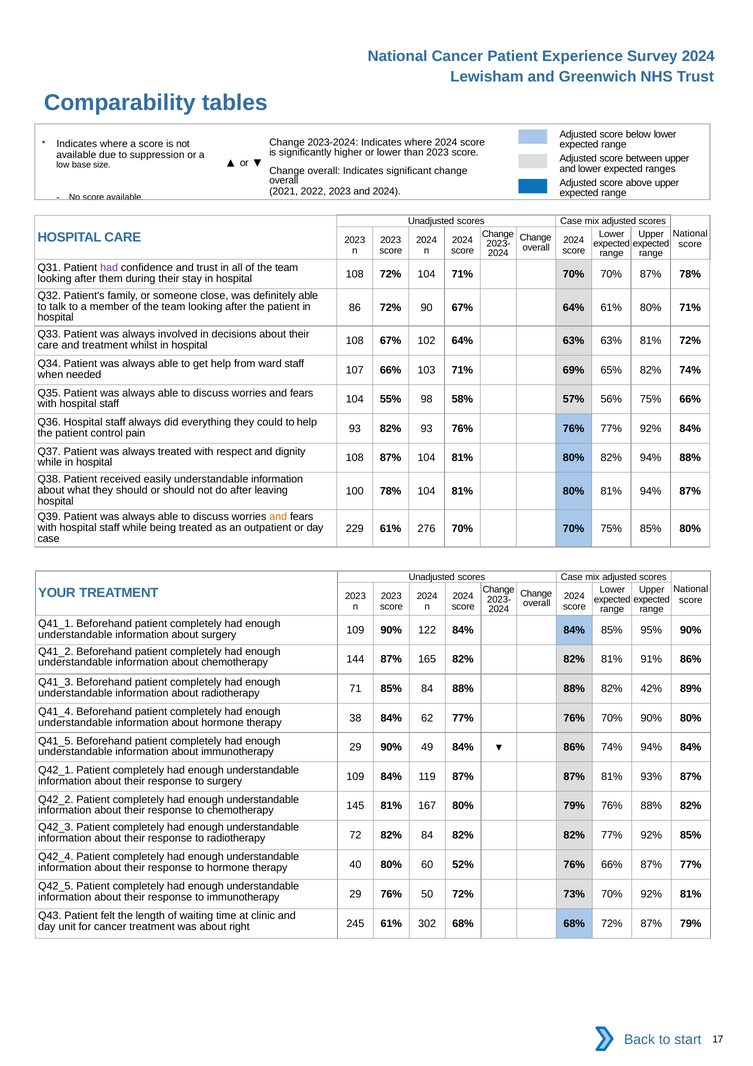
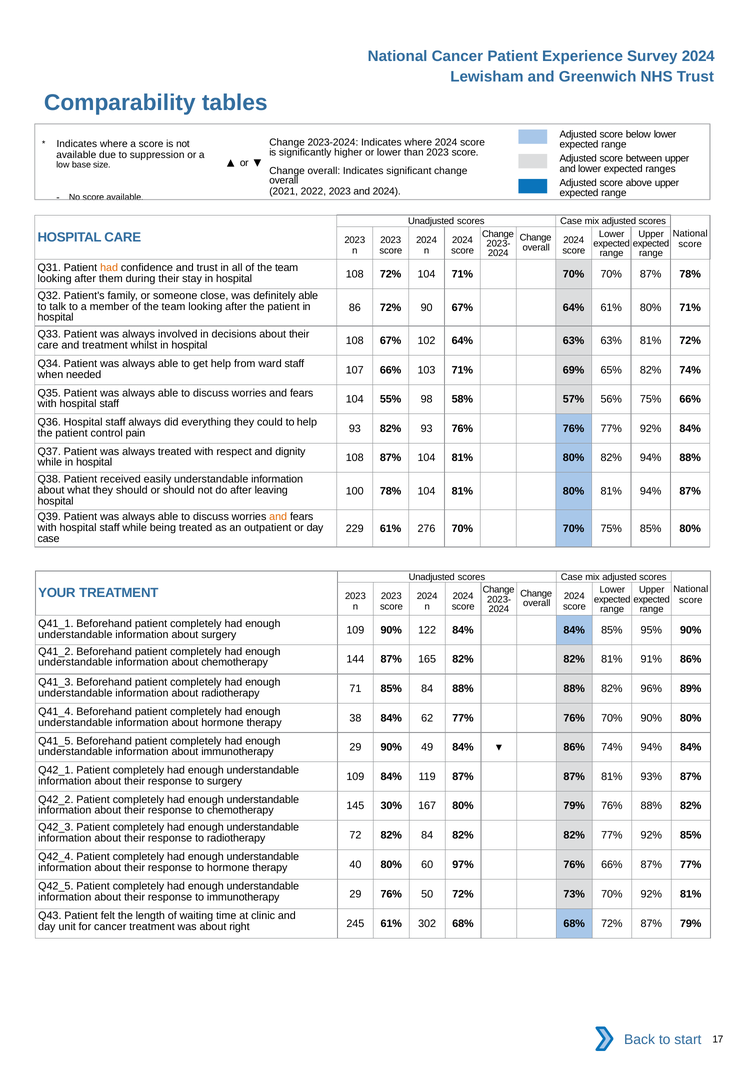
had colour: purple -> orange (109, 268)
42%: 42% -> 96% (651, 688)
145 81%: 81% -> 30% (391, 806)
52%: 52% -> 97% (463, 864)
